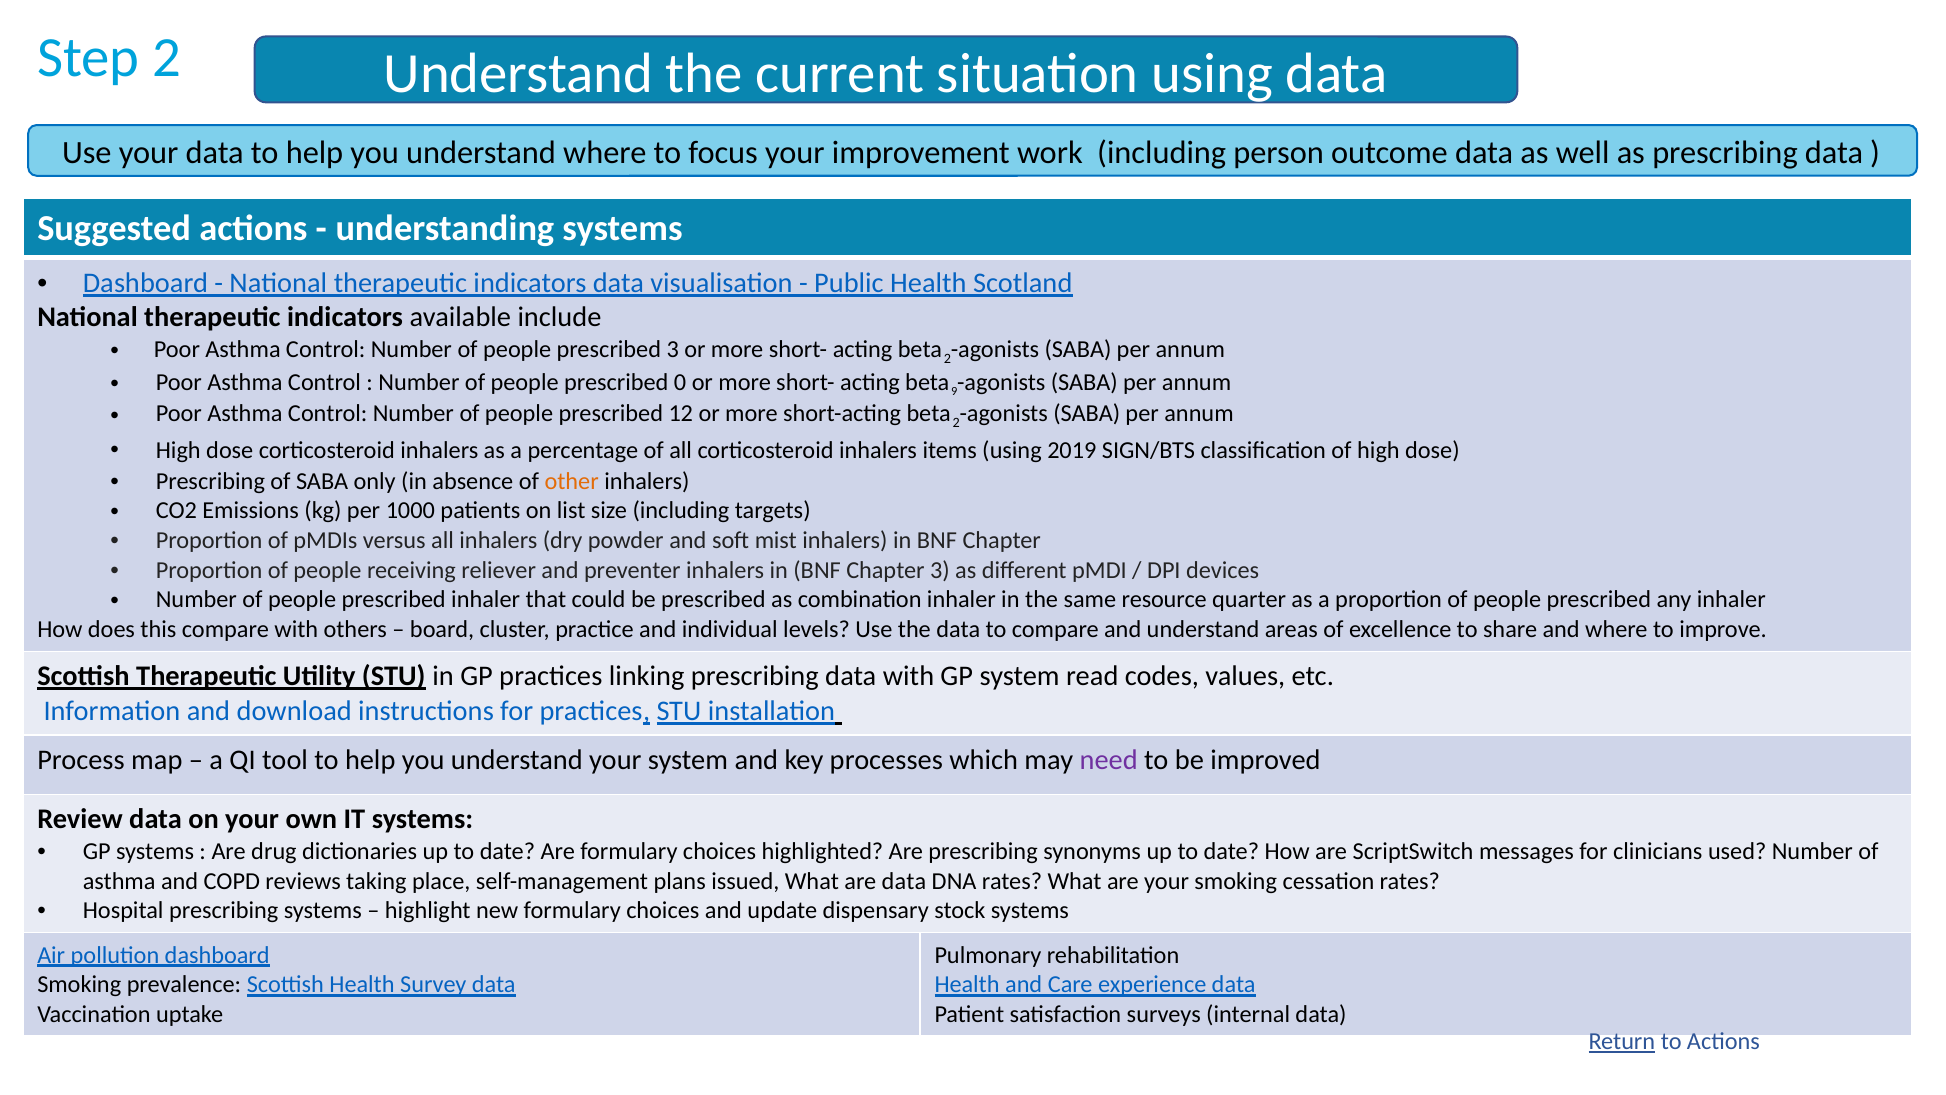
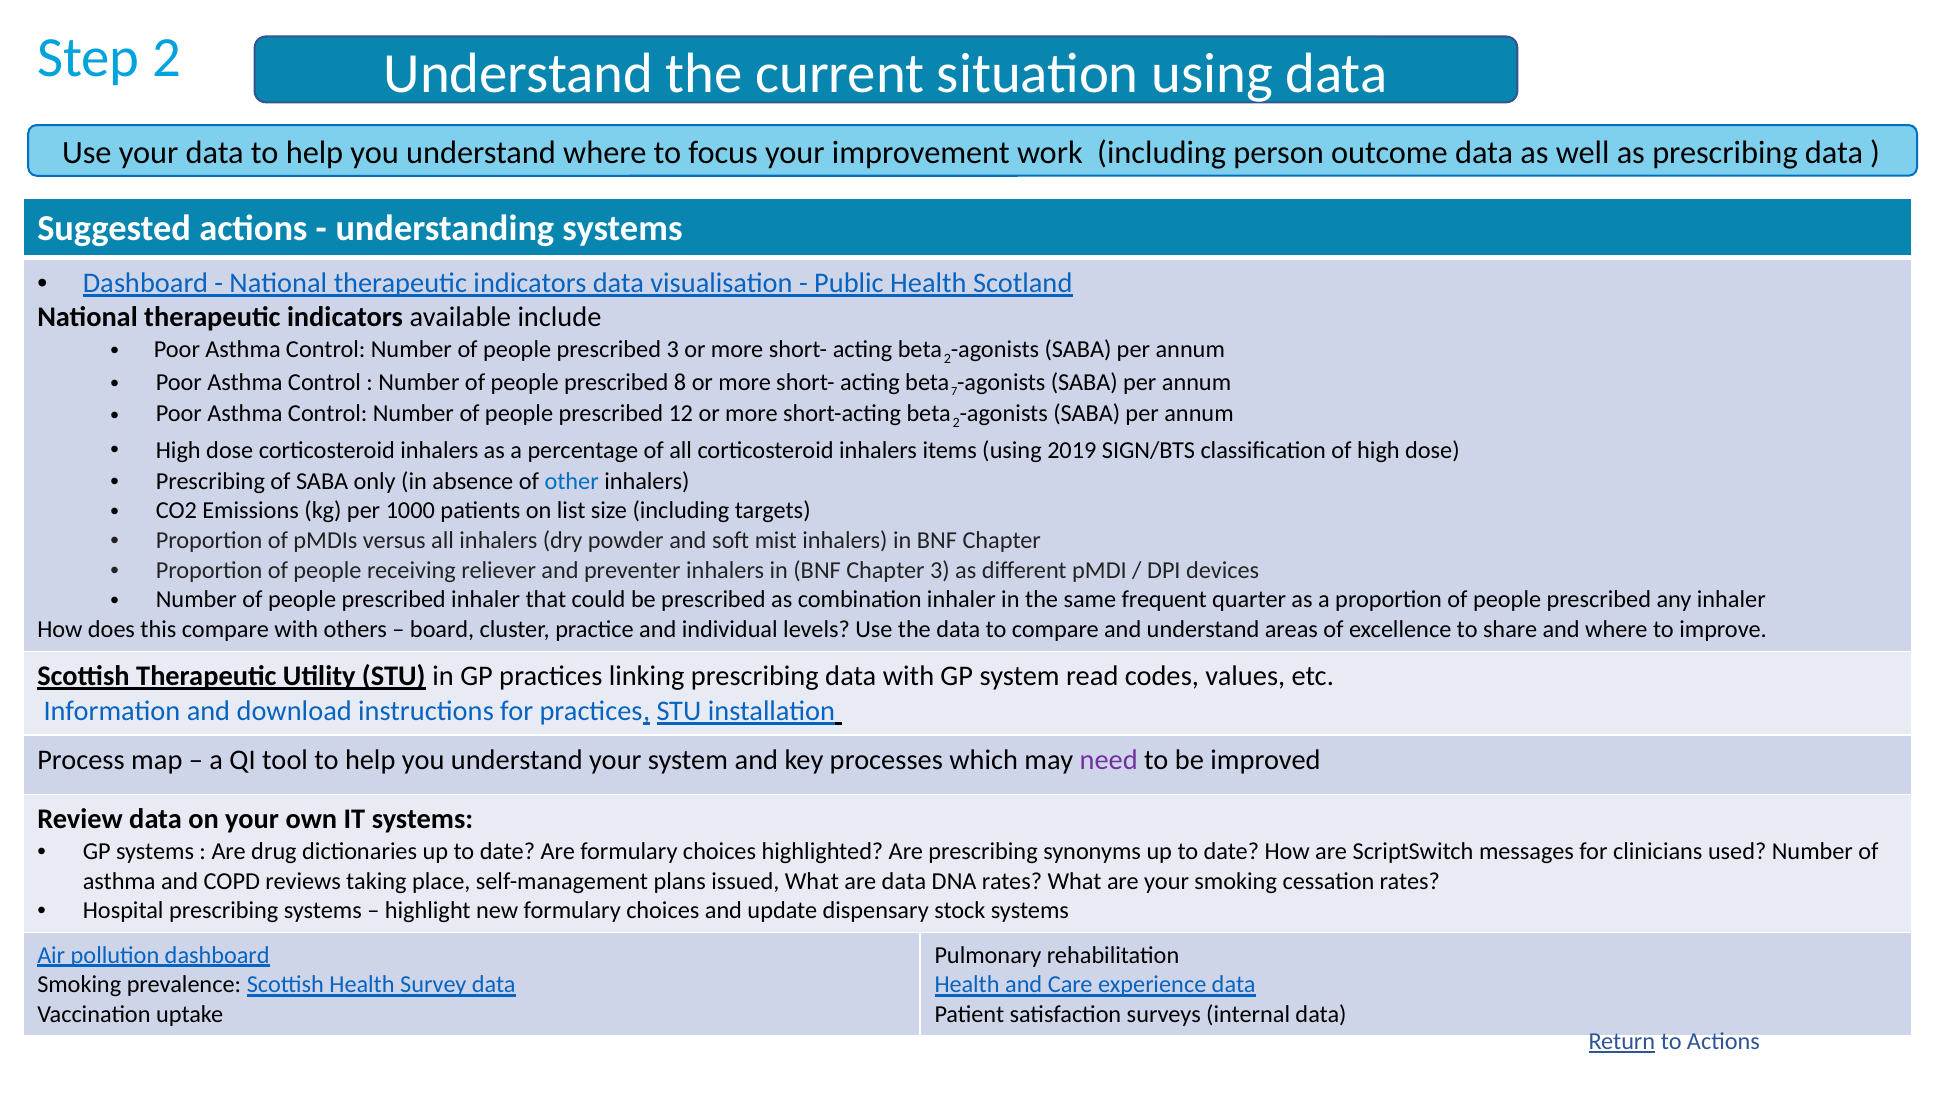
0: 0 -> 8 (680, 382)
9: 9 -> 7 (954, 391)
other colour: orange -> blue (572, 481)
resource: resource -> frequent (1164, 600)
